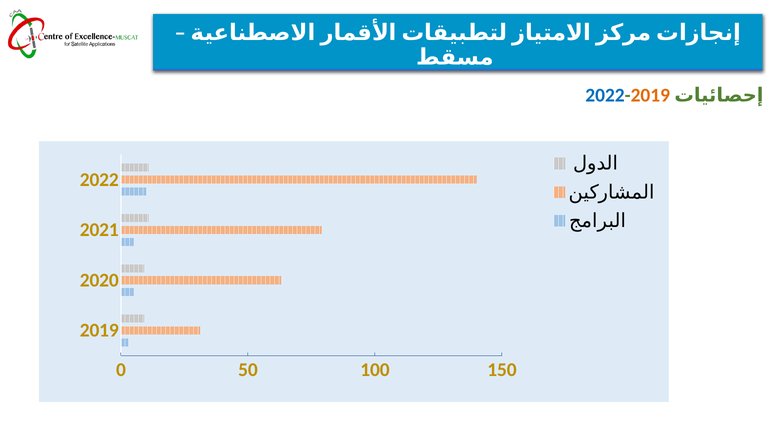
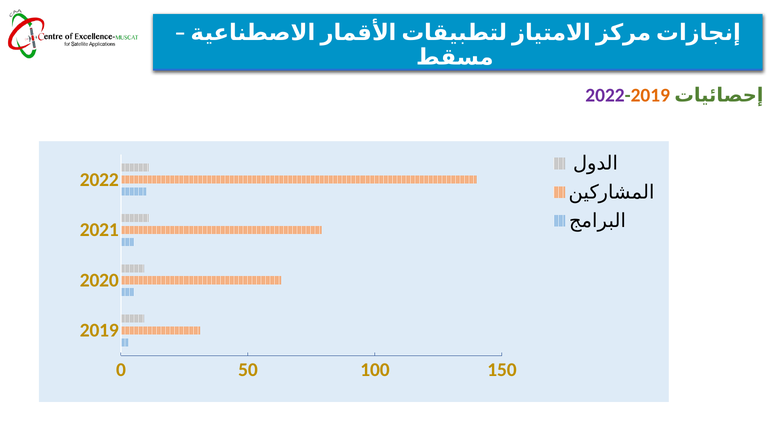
2022 colour: blue -> purple (605, 95)
